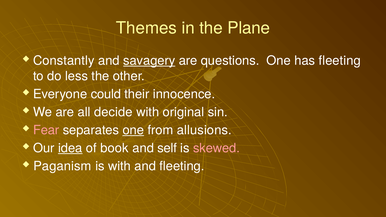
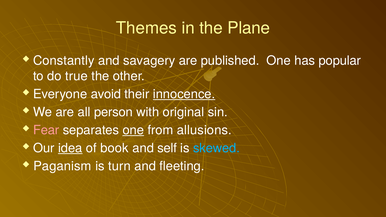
savagery underline: present -> none (149, 61)
questions: questions -> published (230, 61)
has fleeting: fleeting -> popular (340, 61)
less: less -> true (76, 76)
could: could -> avoid (106, 94)
innocence underline: none -> present (184, 94)
decide: decide -> person (113, 112)
skewed colour: pink -> light blue (216, 148)
is with: with -> turn (119, 166)
